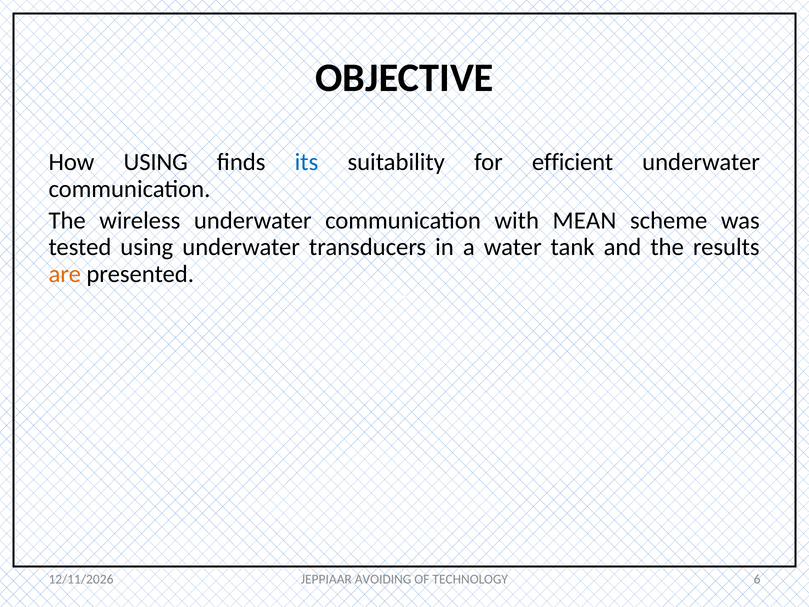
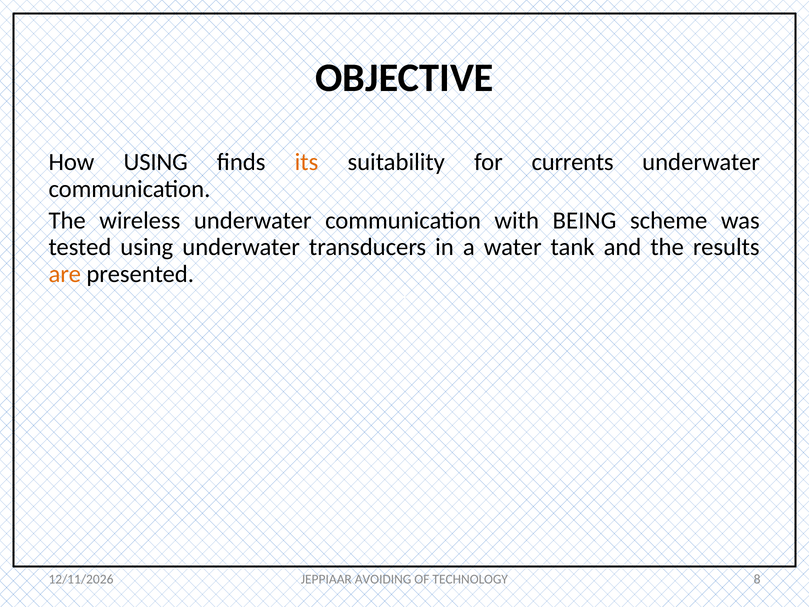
its colour: blue -> orange (307, 162)
efficient: efficient -> currents (573, 162)
MEAN: MEAN -> BEING (584, 220)
6: 6 -> 8 (757, 579)
